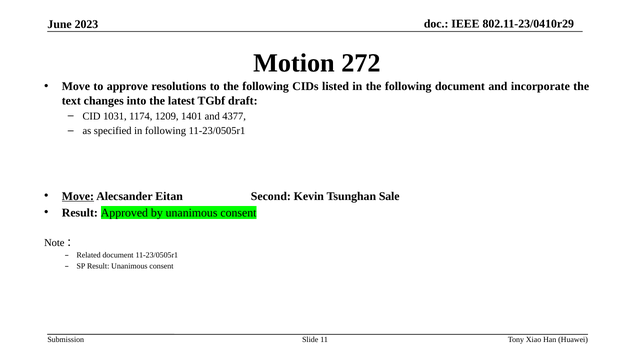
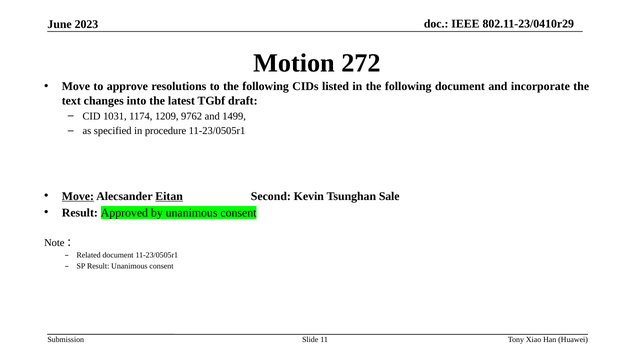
1401: 1401 -> 9762 (192, 116)
4377: 4377 -> 1499 (234, 116)
in following: following -> procedure (166, 131)
Eitan underline: none -> present (169, 196)
